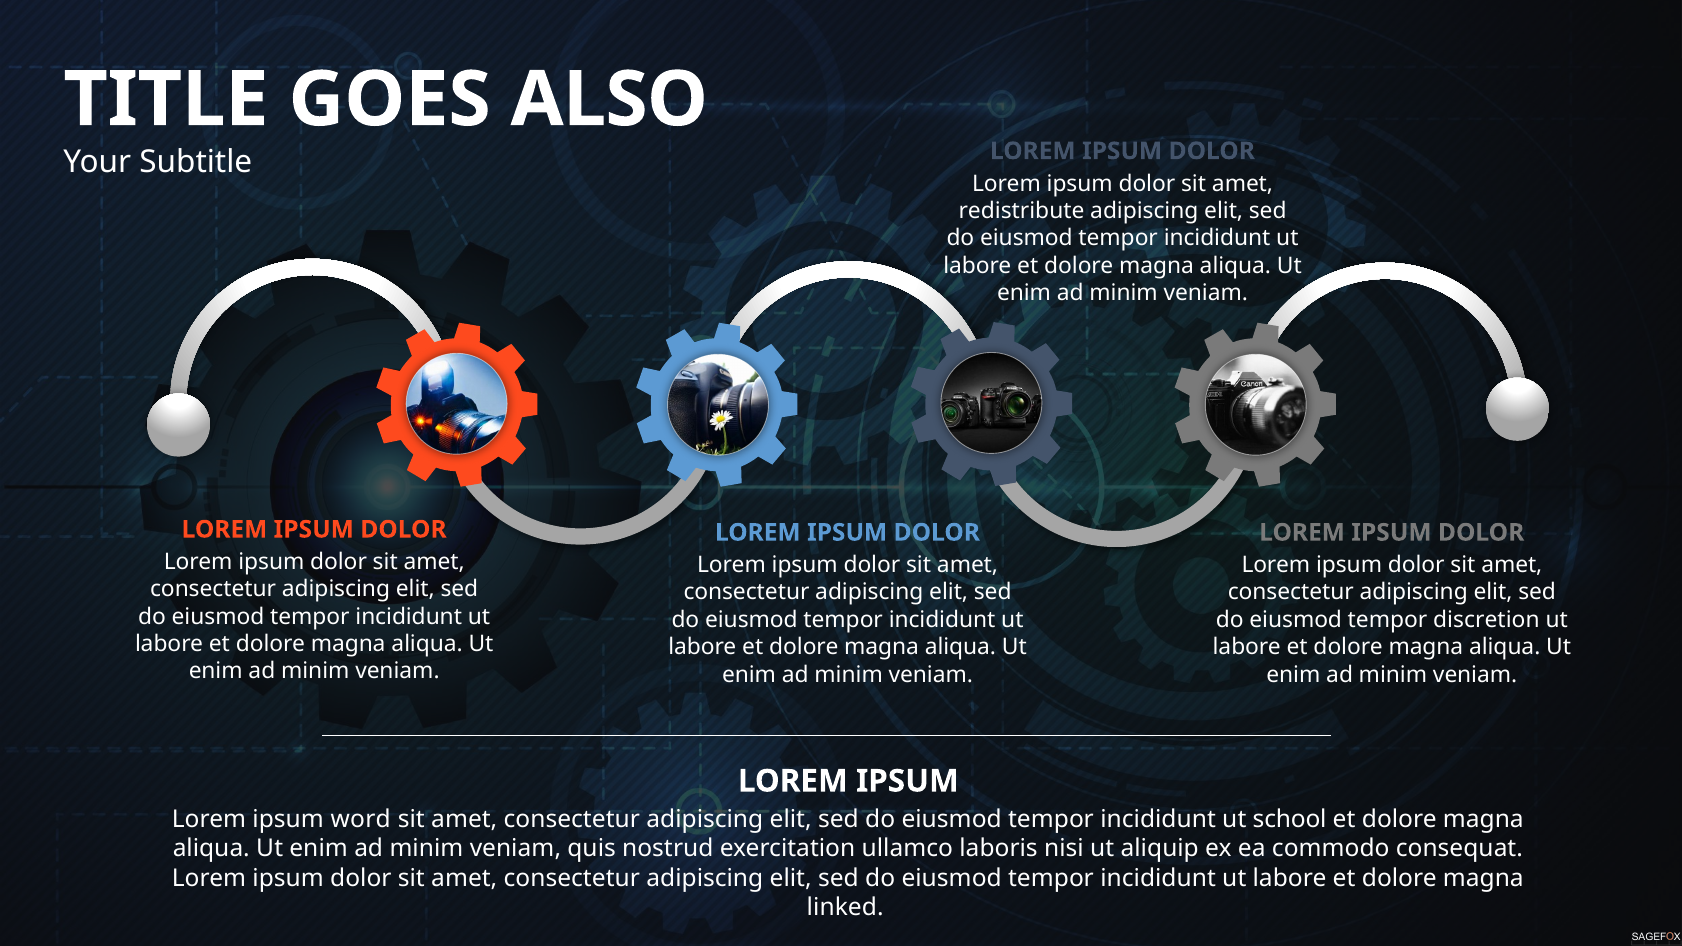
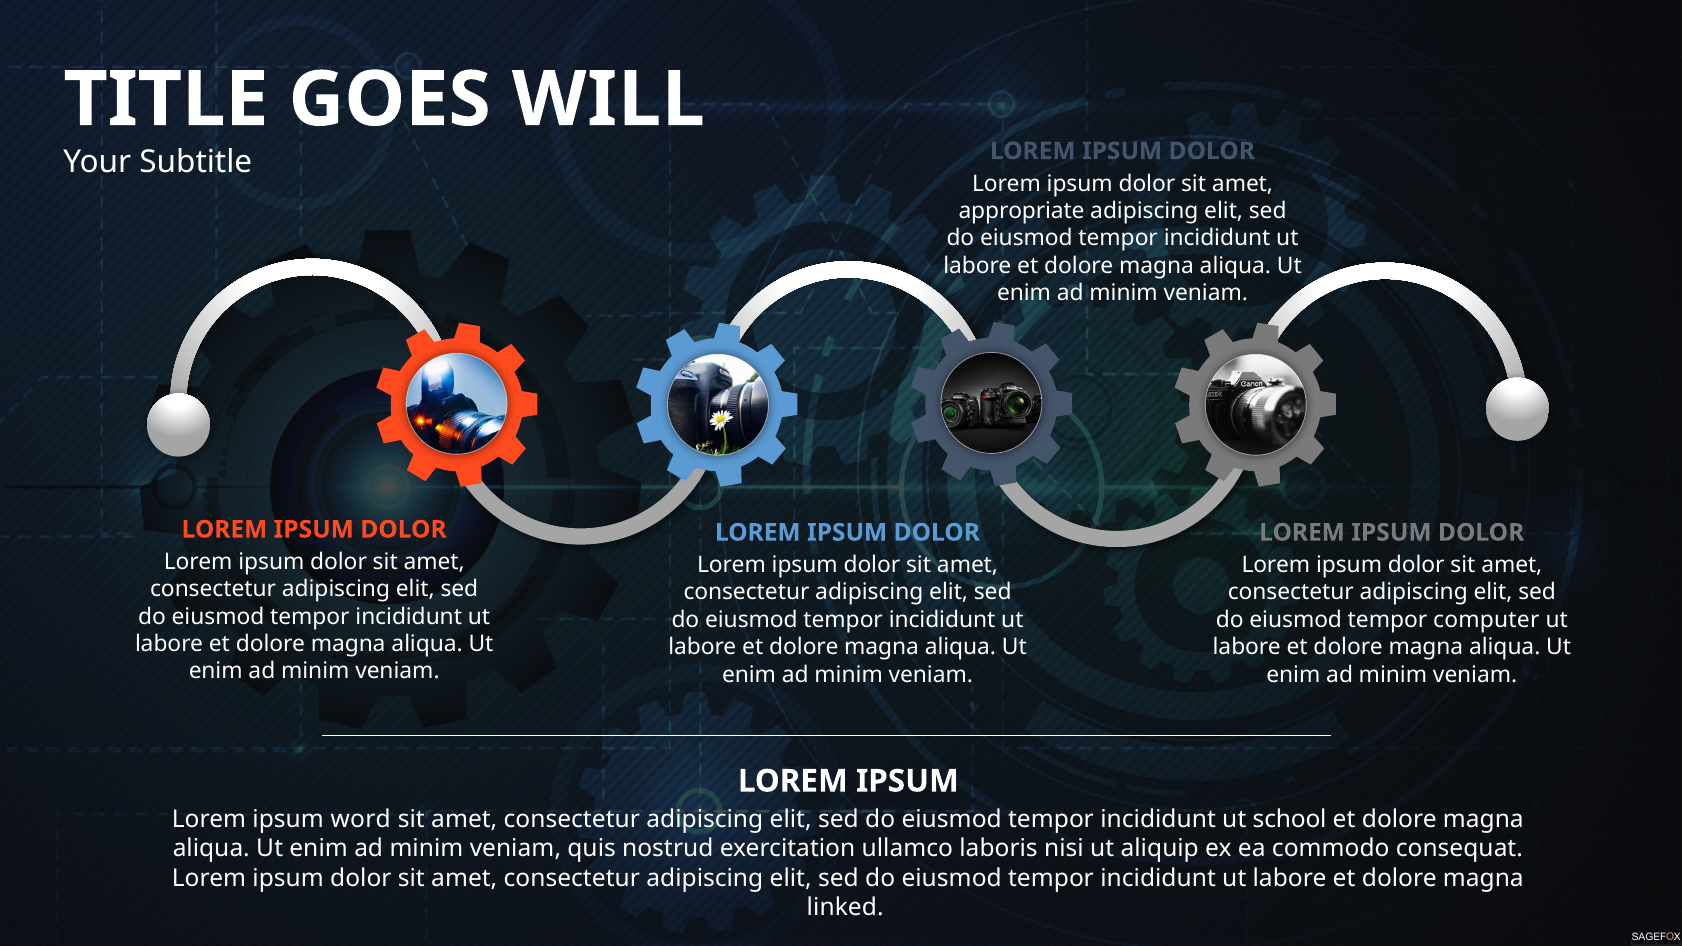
ALSO: ALSO -> WILL (608, 100)
redistribute: redistribute -> appropriate (1022, 211)
discretion: discretion -> computer (1486, 620)
